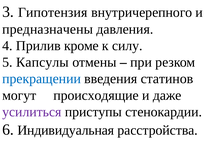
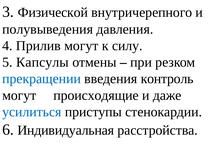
Гипотензия: Гипотензия -> Физической (53, 12)
предназначены: предназначены -> полувыведения (48, 29)
Прилив кроме: кроме -> могут (81, 46)
статинов: статинов -> контроль (167, 79)
усилиться colour: purple -> blue (32, 112)
